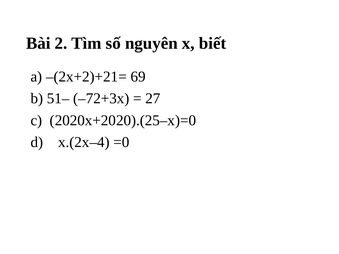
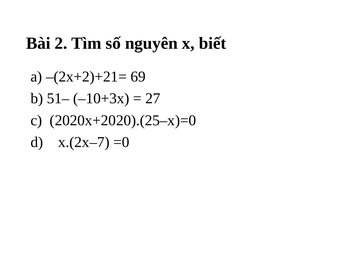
–72+3x: –72+3x -> –10+3x (101, 99)
x.(2x–4: x.(2x–4 -> x.(2x–7 (84, 142)
